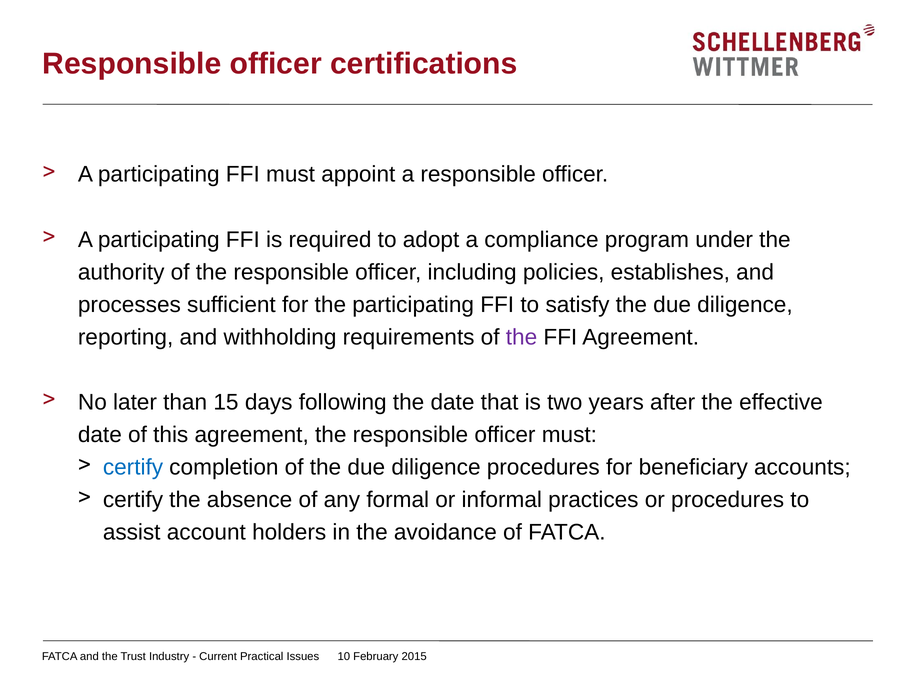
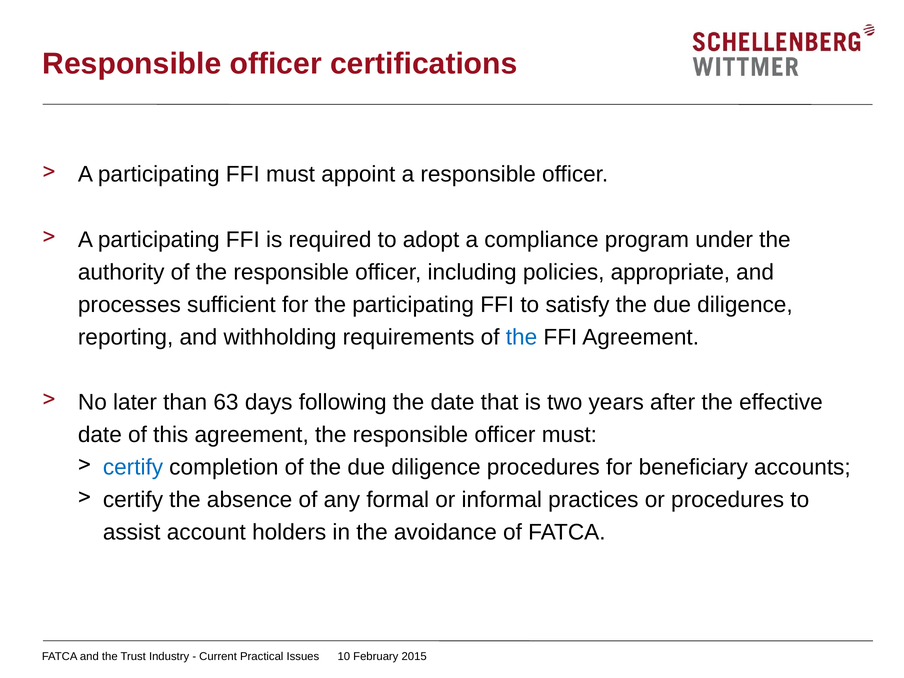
establishes: establishes -> appropriate (670, 272)
the colour: purple -> blue (522, 337)
15: 15 -> 63 (226, 402)
